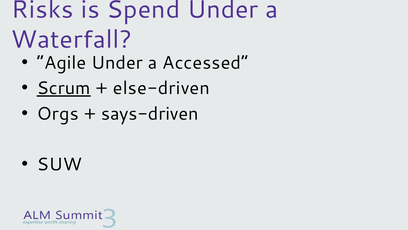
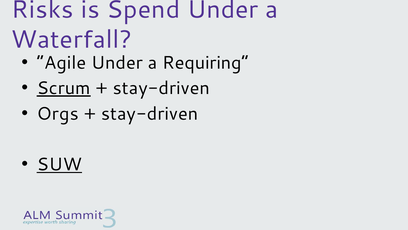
Accessed: Accessed -> Requiring (206, 63)
else-driven: else-driven -> stay-driven (161, 88)
says-driven: says-driven -> stay-driven (150, 113)
SUW underline: none -> present (59, 164)
